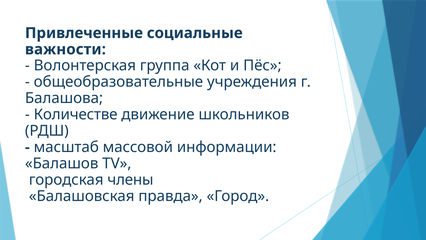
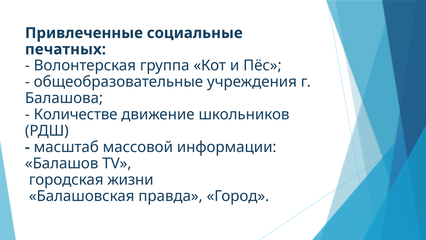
важности: важности -> печатных (65, 49)
члены: члены -> жизни (130, 180)
